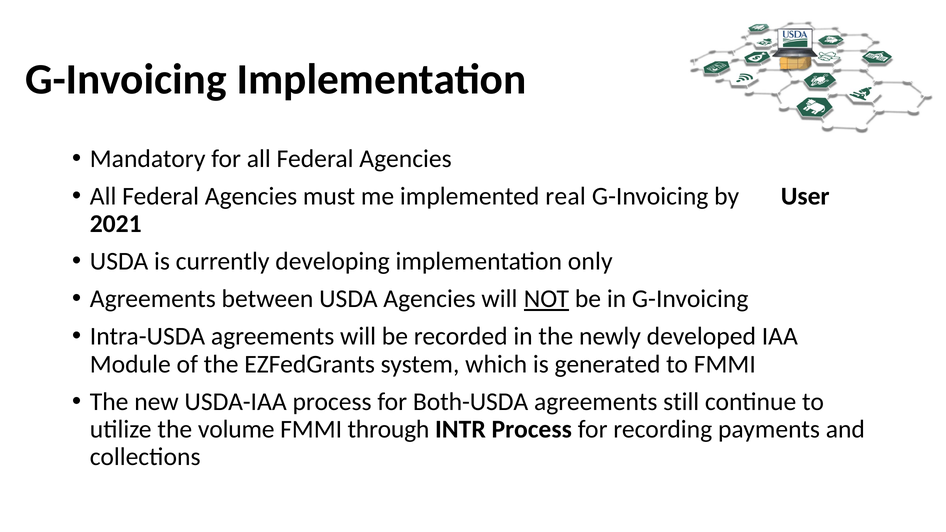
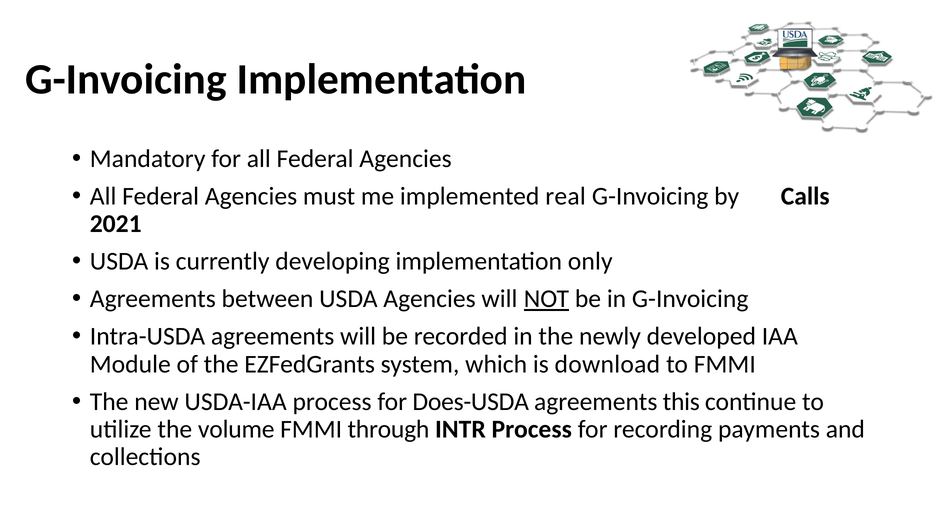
User: User -> Calls (805, 196)
generated: generated -> download (607, 364)
Both-USDA: Both-USDA -> Does-USDA (471, 402)
still: still -> this (681, 402)
